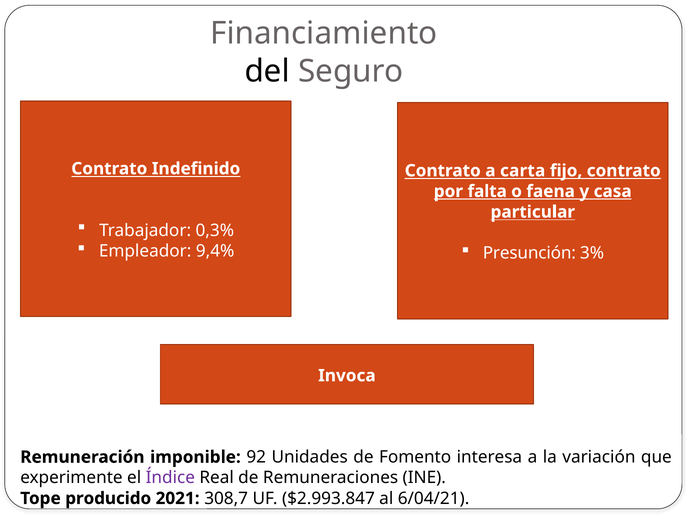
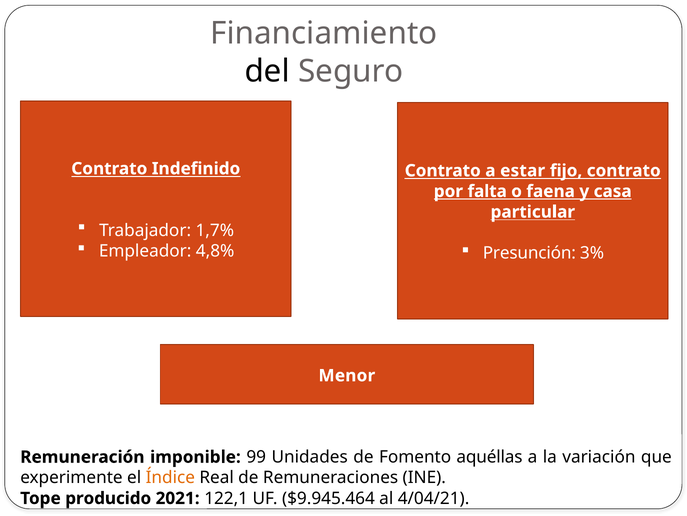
carta: carta -> estar (523, 170)
0,3%: 0,3% -> 1,7% (215, 230)
9,4%: 9,4% -> 4,8% (215, 251)
Invoca: Invoca -> Menor (347, 375)
92: 92 -> 99 (256, 456)
interesa: interesa -> aquéllas (489, 456)
Índice colour: purple -> orange (170, 477)
308,7: 308,7 -> 122,1 (226, 498)
$2.993.847: $2.993.847 -> $9.945.464 (328, 498)
6/04/21: 6/04/21 -> 4/04/21 (434, 498)
